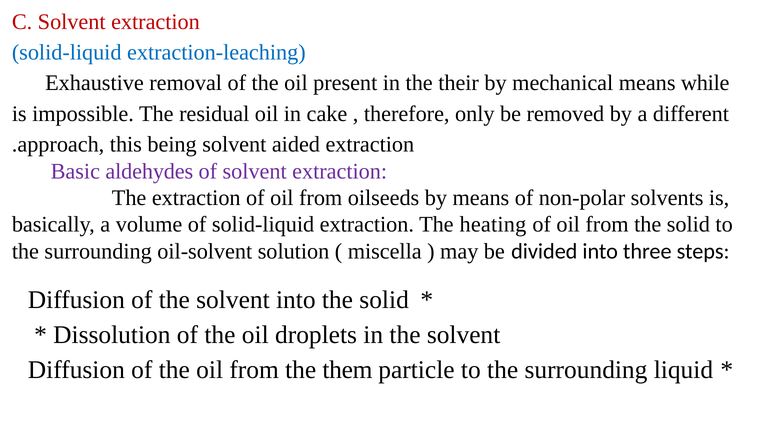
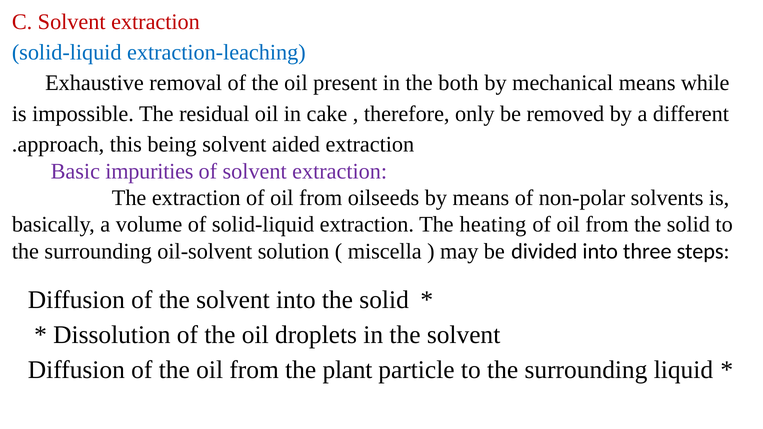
their: their -> both (458, 83)
aldehydes: aldehydes -> impurities (149, 171)
them: them -> plant (347, 370)
